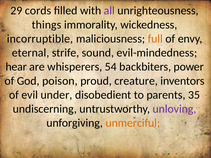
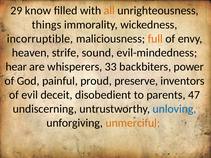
cords: cords -> know (38, 11)
all colour: purple -> orange (109, 11)
eternal: eternal -> heaven (31, 53)
54: 54 -> 33 (111, 67)
poison: poison -> painful (60, 81)
creature: creature -> preserve (136, 81)
under: under -> deceit (57, 95)
35: 35 -> 47 (194, 95)
unloving colour: purple -> blue (174, 109)
